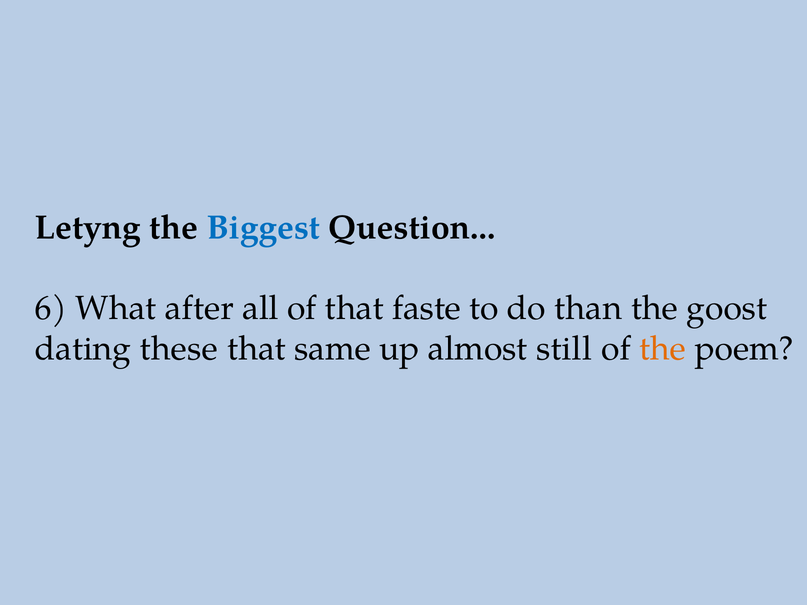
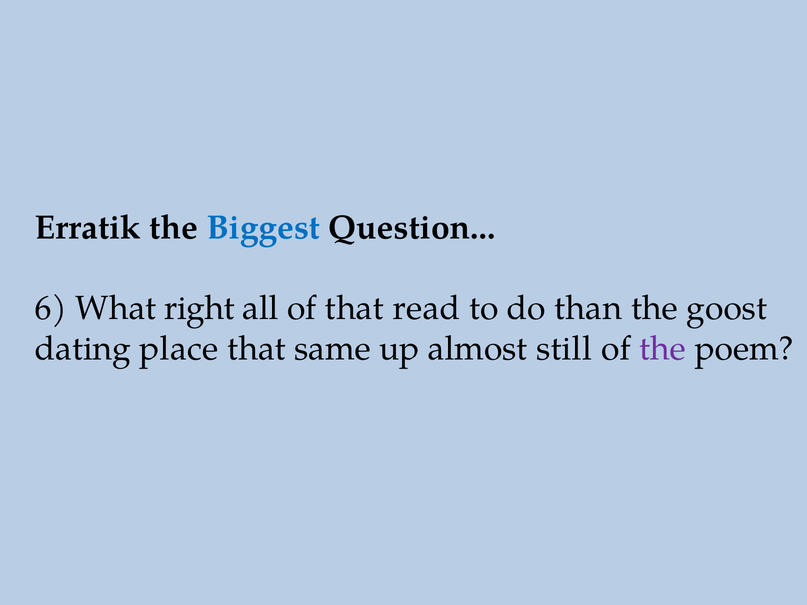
Letyng: Letyng -> Erratik (88, 228)
after: after -> right (200, 308)
faste: faste -> read (426, 308)
these: these -> place (179, 349)
the colour: orange -> purple (663, 349)
